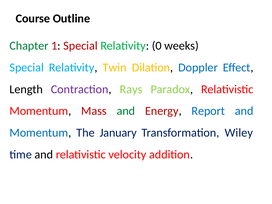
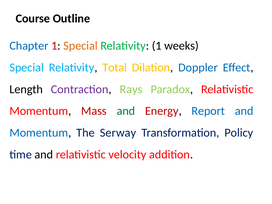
Chapter colour: green -> blue (29, 46)
Special colour: red -> orange (81, 46)
Relativity 0: 0 -> 1 (157, 46)
Twin: Twin -> Total (115, 67)
January: January -> Serway (118, 133)
Wiley: Wiley -> Policy (239, 133)
